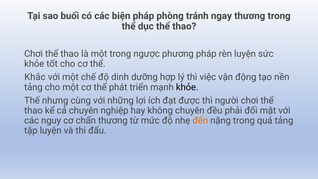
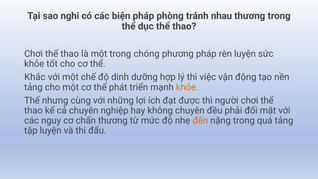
buổi: buổi -> nghi (70, 16)
ngay: ngay -> nhau (221, 16)
ngược: ngược -> chóng (147, 54)
khỏe colour: black -> orange (187, 87)
